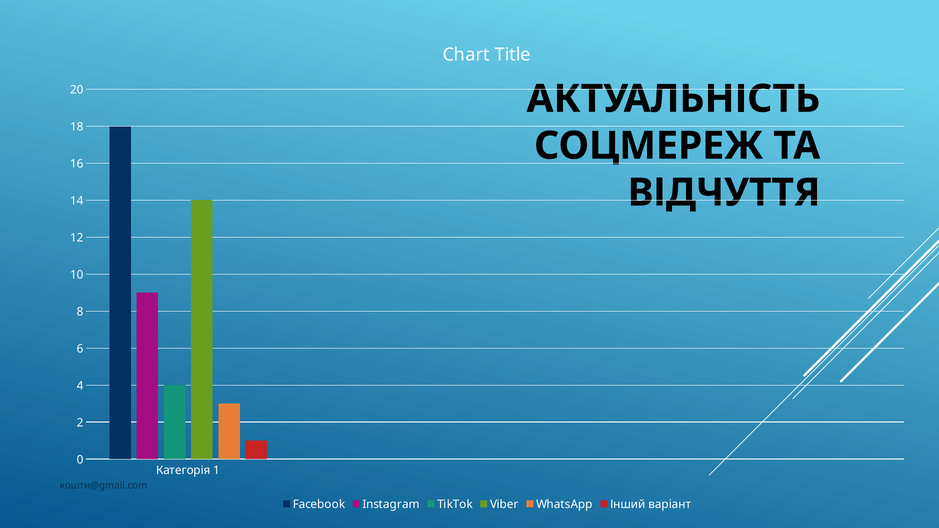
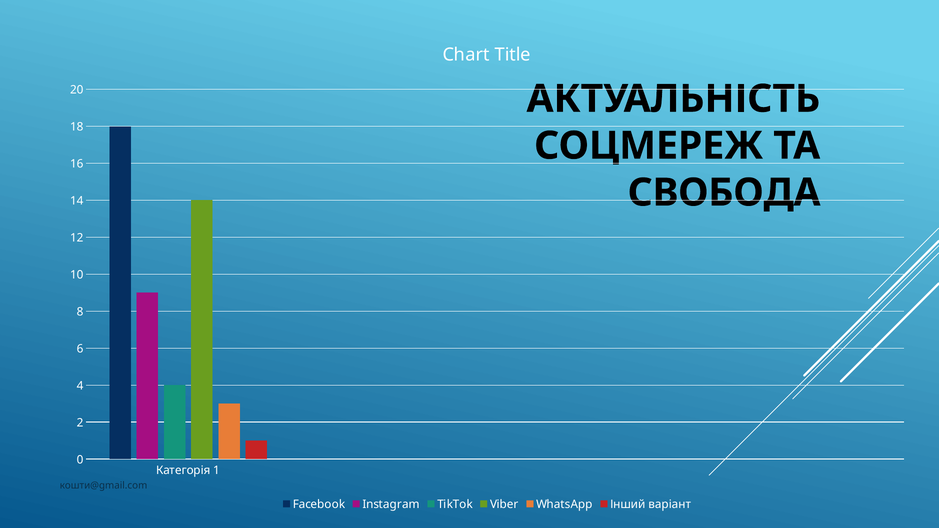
ВІДЧУТТЯ: ВІДЧУТТЯ -> СВОБОДА (724, 193)
